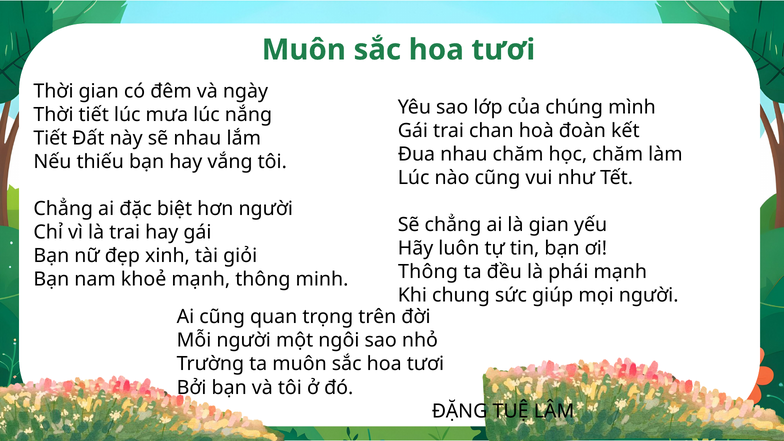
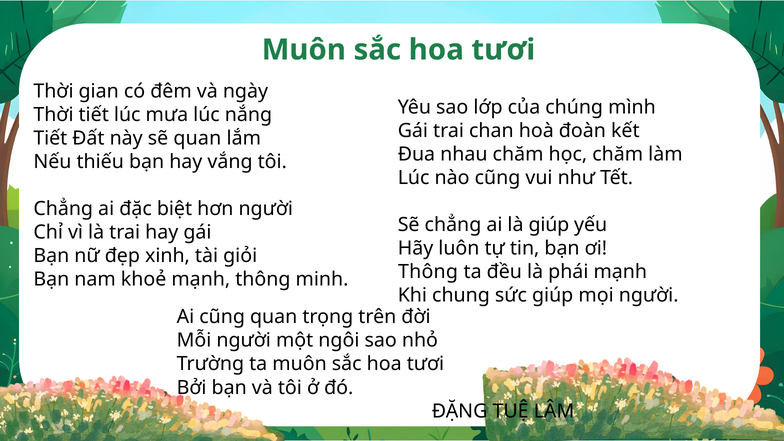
sẽ nhau: nhau -> quan (197, 138)
là gian: gian -> giúp (549, 225)
